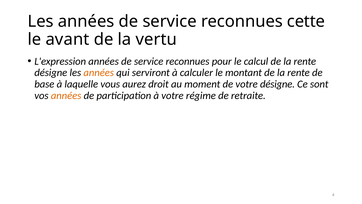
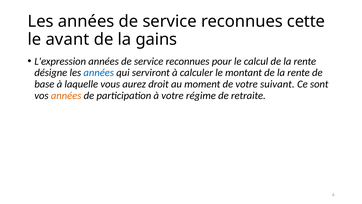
vertu: vertu -> gains (156, 39)
années colour: orange -> blue (99, 73)
votre désigne: désigne -> suivant (277, 84)
